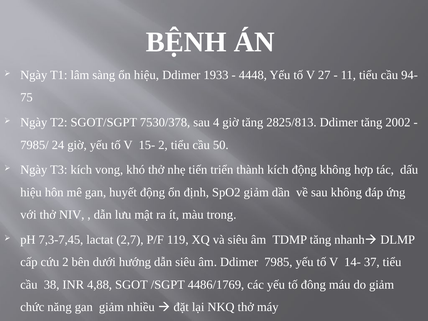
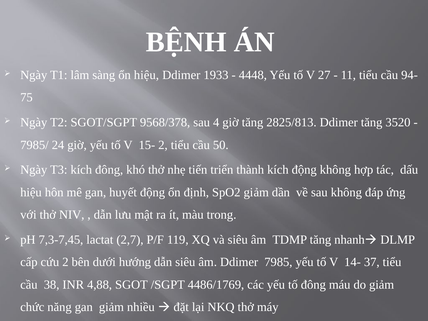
7530/378: 7530/378 -> 9568/378 (165, 122)
2002: 2002 -> 3520 (398, 122)
kích vong: vong -> đông (109, 170)
